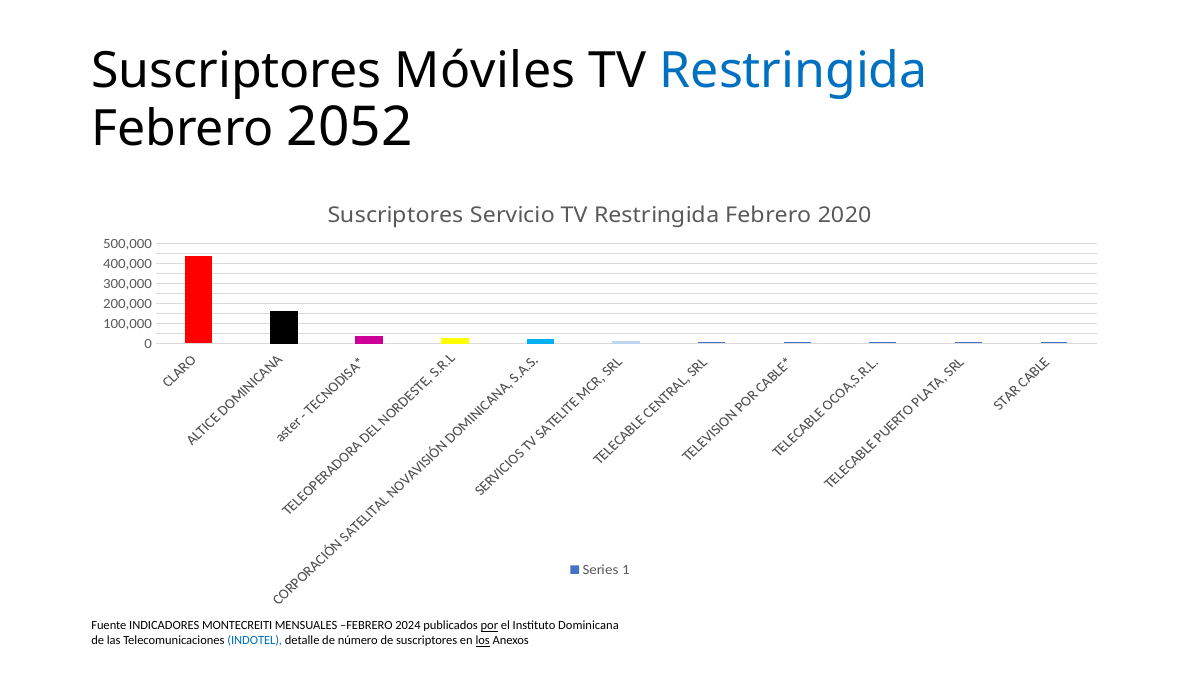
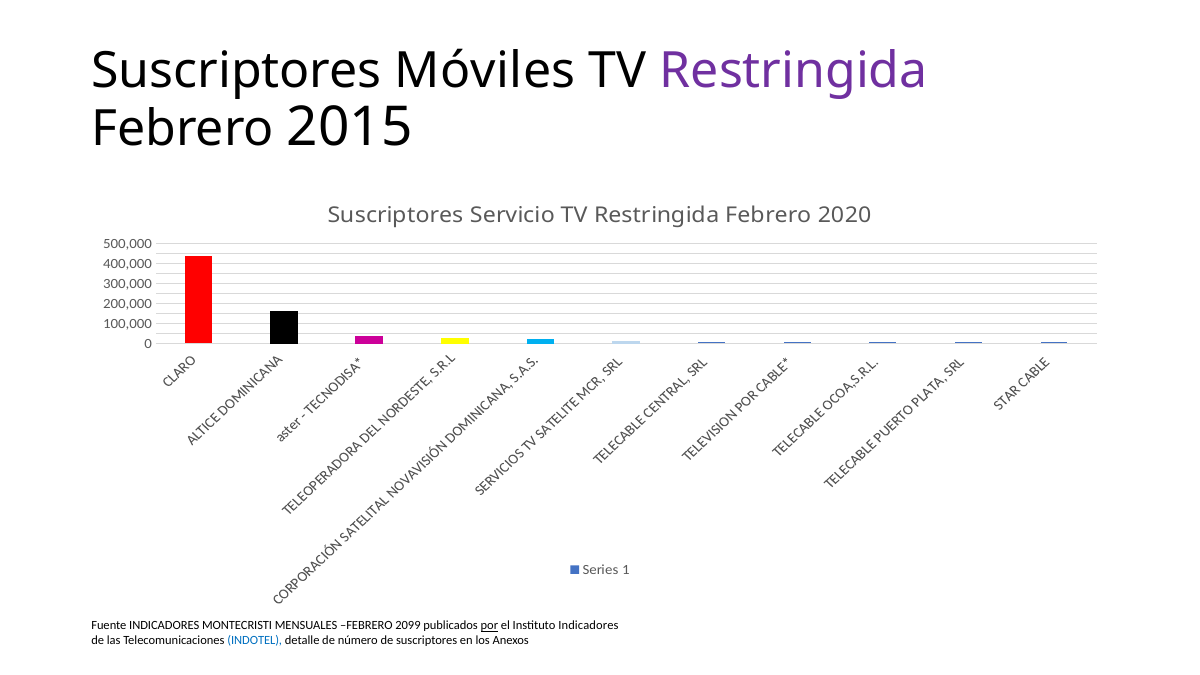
Restringida colour: blue -> purple (794, 71)
2052: 2052 -> 2015 (350, 128)
MONTECREITI: MONTECREITI -> MONTECRISTI (237, 626)
2024: 2024 -> 2099 (408, 626)
Instituto Dominicana: Dominicana -> Indicadores (588, 626)
los underline: present -> none (483, 641)
